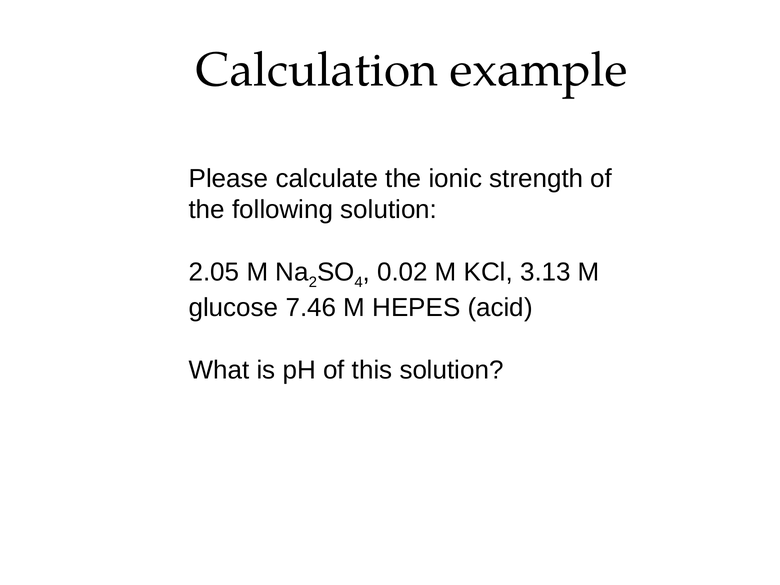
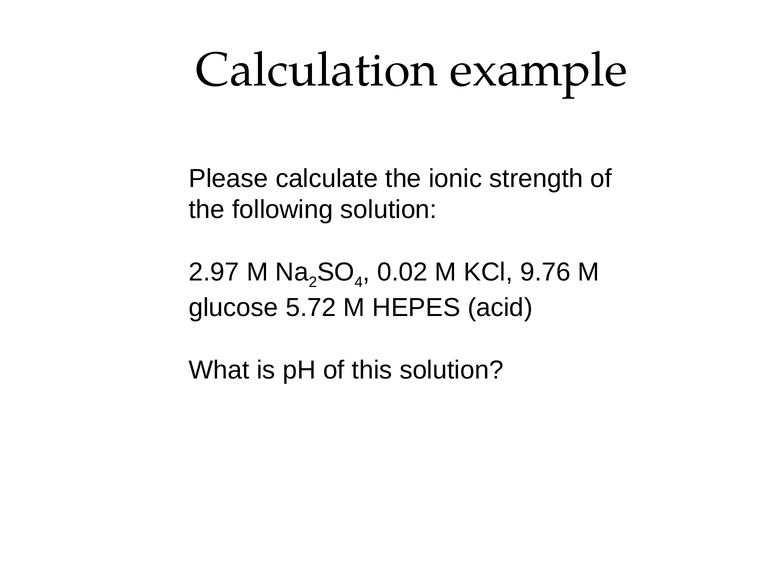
2.05: 2.05 -> 2.97 (214, 272)
3.13: 3.13 -> 9.76 (545, 272)
7.46: 7.46 -> 5.72 (311, 308)
